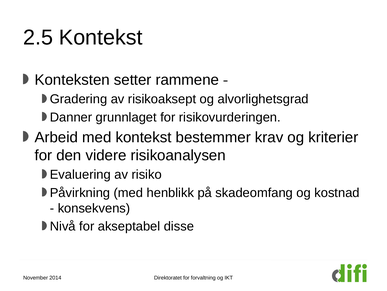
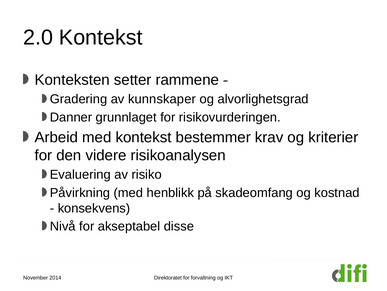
2.5: 2.5 -> 2.0 (38, 37)
risikoaksept: risikoaksept -> kunnskaper (162, 99)
